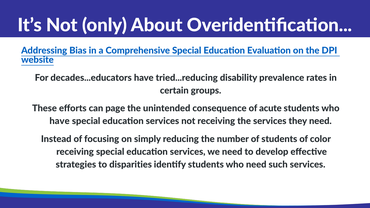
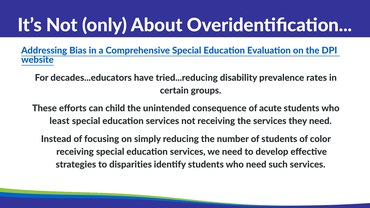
page: page -> child (115, 108)
have: have -> least (60, 121)
